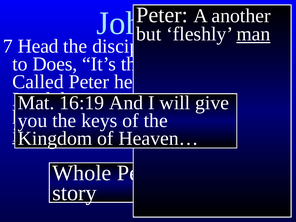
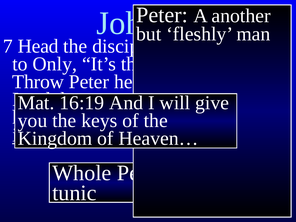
man underline: present -> none (253, 34)
Does: Does -> Only (55, 64)
Called: Called -> Throw (38, 82)
story: story -> tunic (74, 193)
